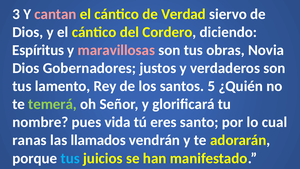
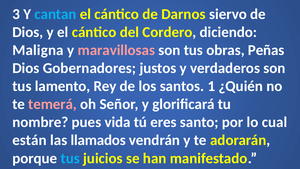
cantan colour: pink -> light blue (55, 14)
Verdad: Verdad -> Darnos (183, 14)
Espíritus: Espíritus -> Maligna (38, 50)
Novia: Novia -> Peñas (266, 50)
5: 5 -> 1 (211, 86)
temerá colour: light green -> pink (53, 104)
ranas: ranas -> están (30, 140)
